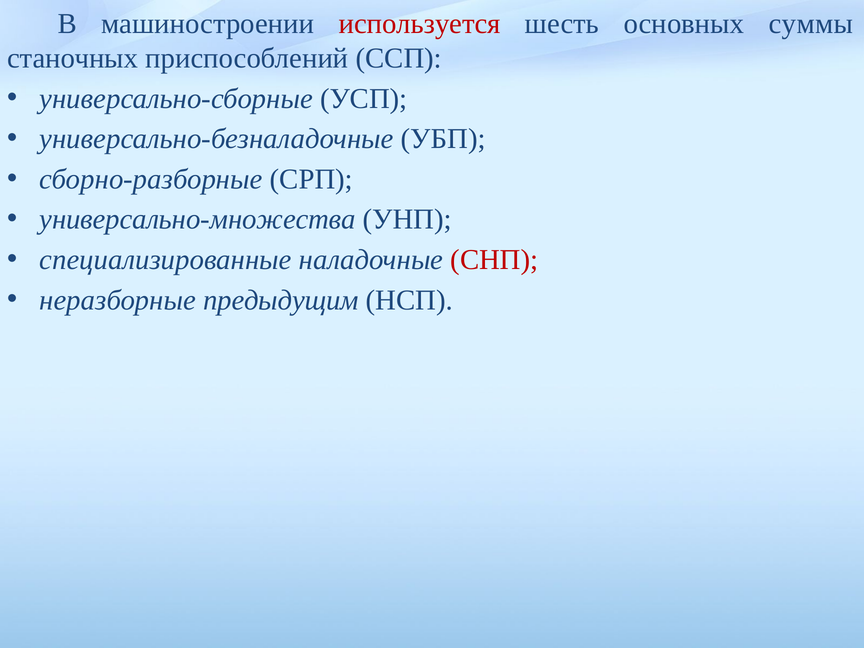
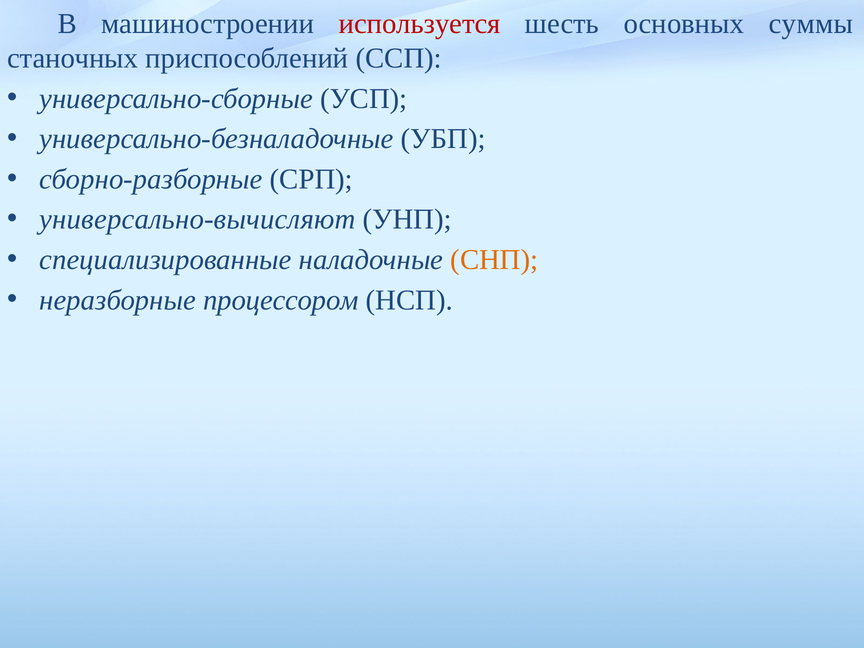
универсально-множества: универсально-множества -> универсально-вычисляют (197, 219)
СНП colour: red -> orange (494, 260)
предыдущим: предыдущим -> процессором (281, 300)
